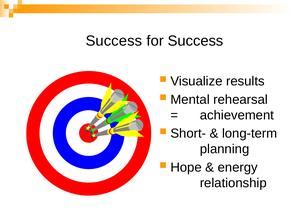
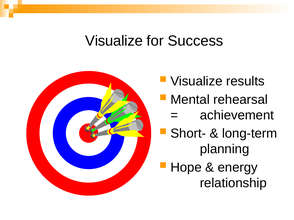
Success: Success -> Visualize (114, 41)
